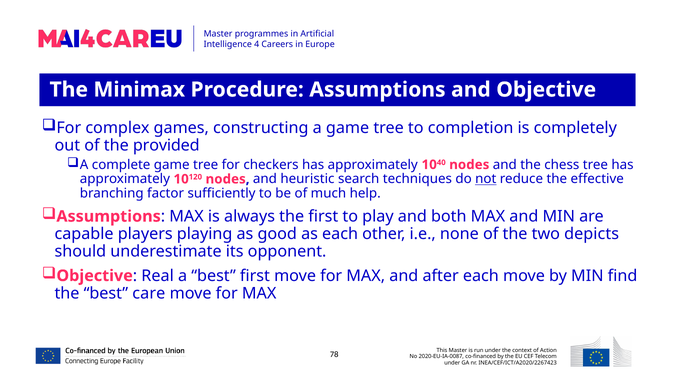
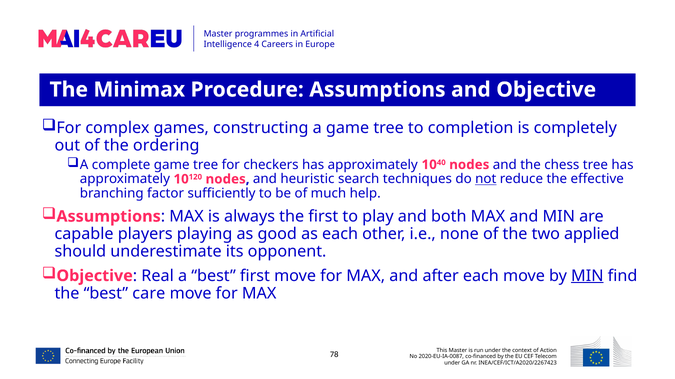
provided: provided -> ordering (166, 145)
depicts: depicts -> applied (592, 234)
MIN underline: none -> present (587, 276)
